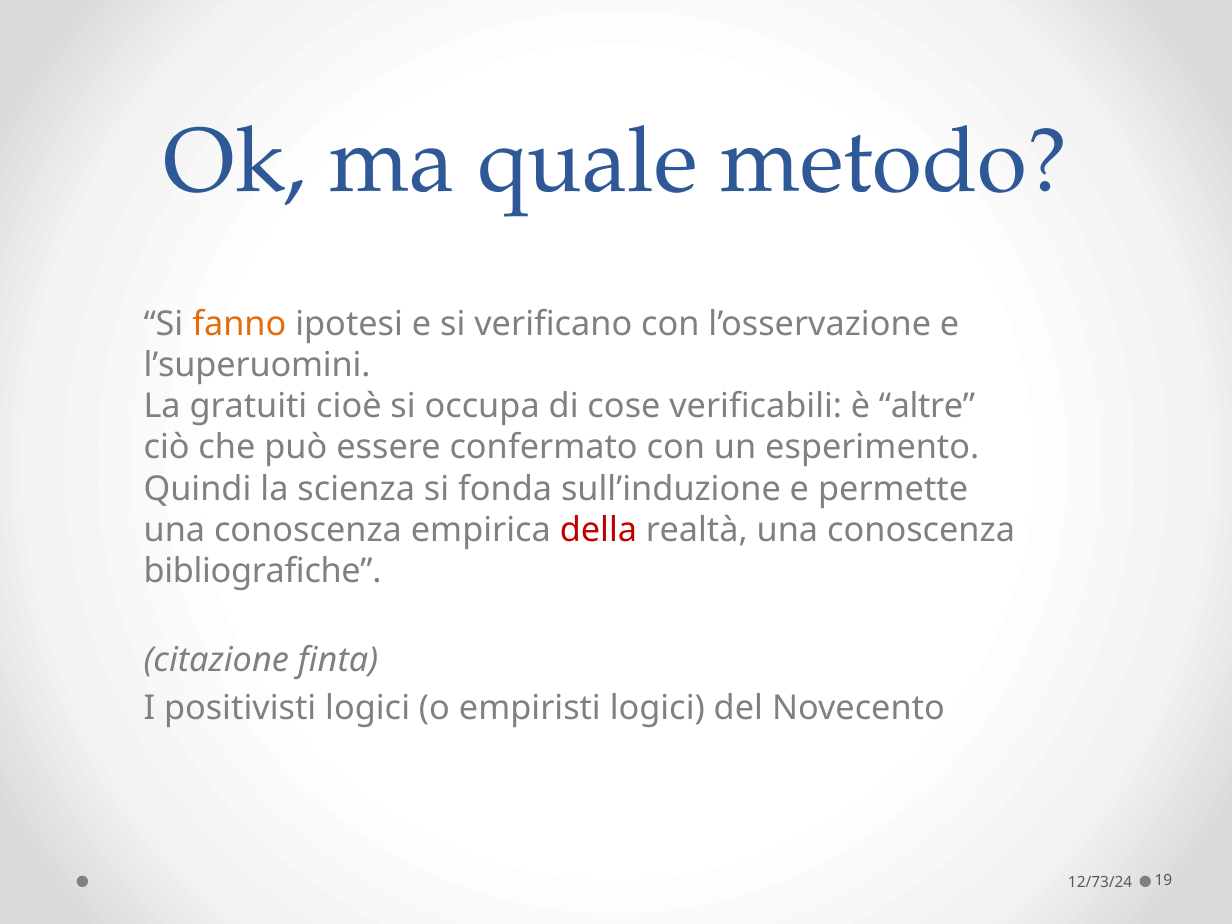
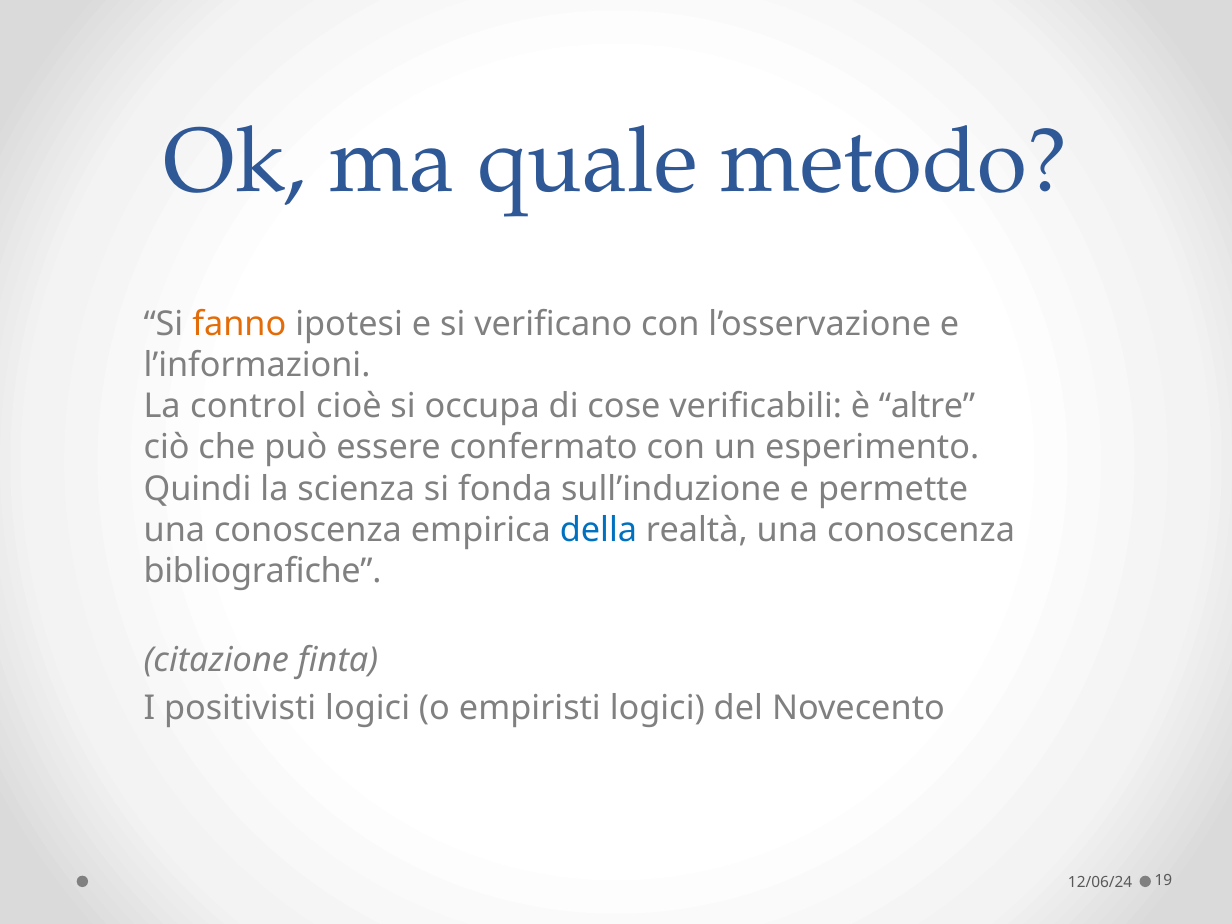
l’superuomini: l’superuomini -> l’informazioni (257, 365)
gratuiti: gratuiti -> control (248, 407)
della colour: red -> blue (598, 530)
12/73/24: 12/73/24 -> 12/06/24 (1100, 882)
